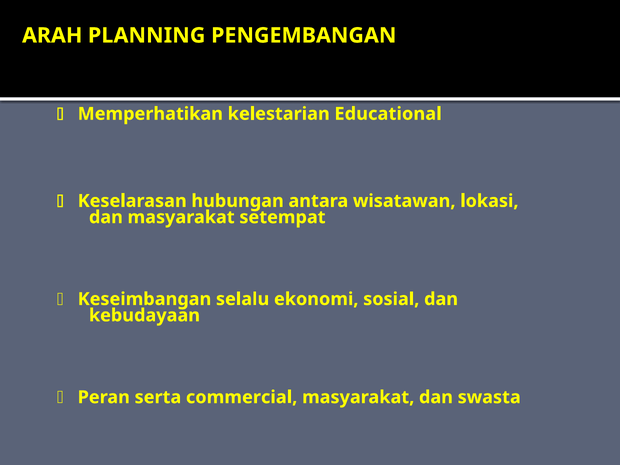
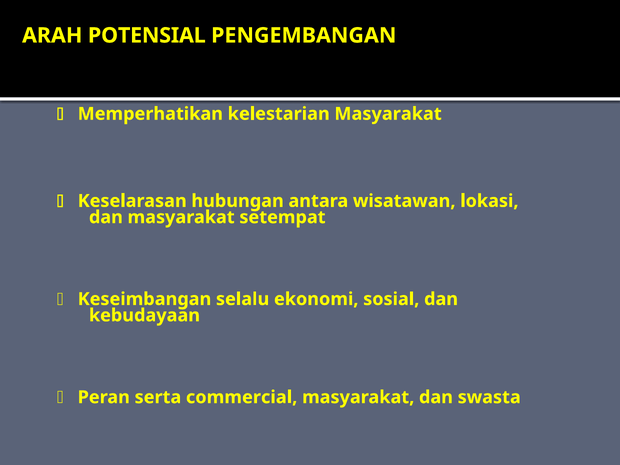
PLANNING: PLANNING -> POTENSIAL (147, 35)
kelestarian Educational: Educational -> Masyarakat (388, 114)
